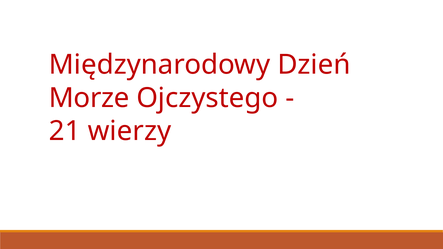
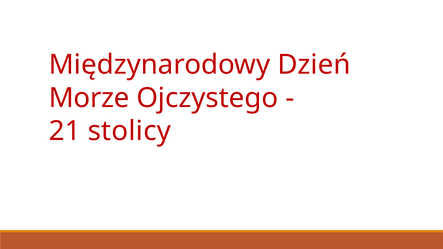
wierzy: wierzy -> stolicy (129, 131)
